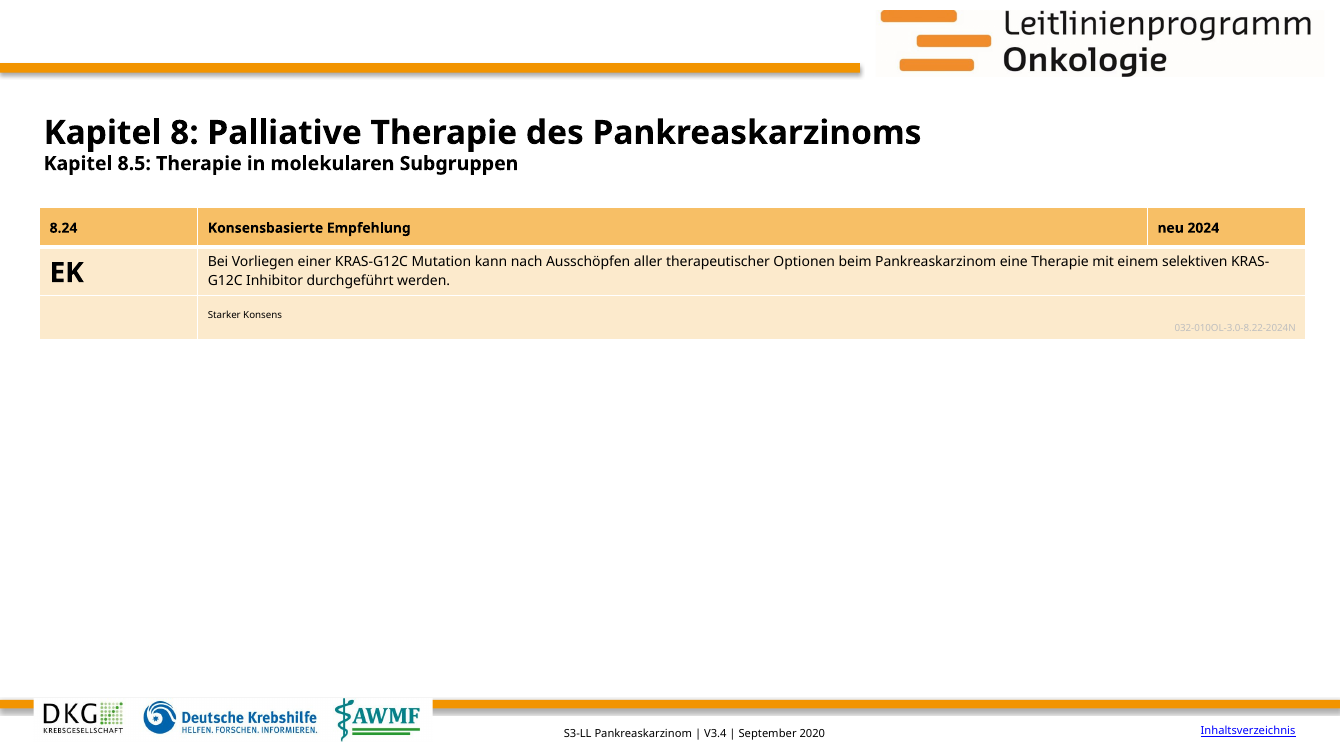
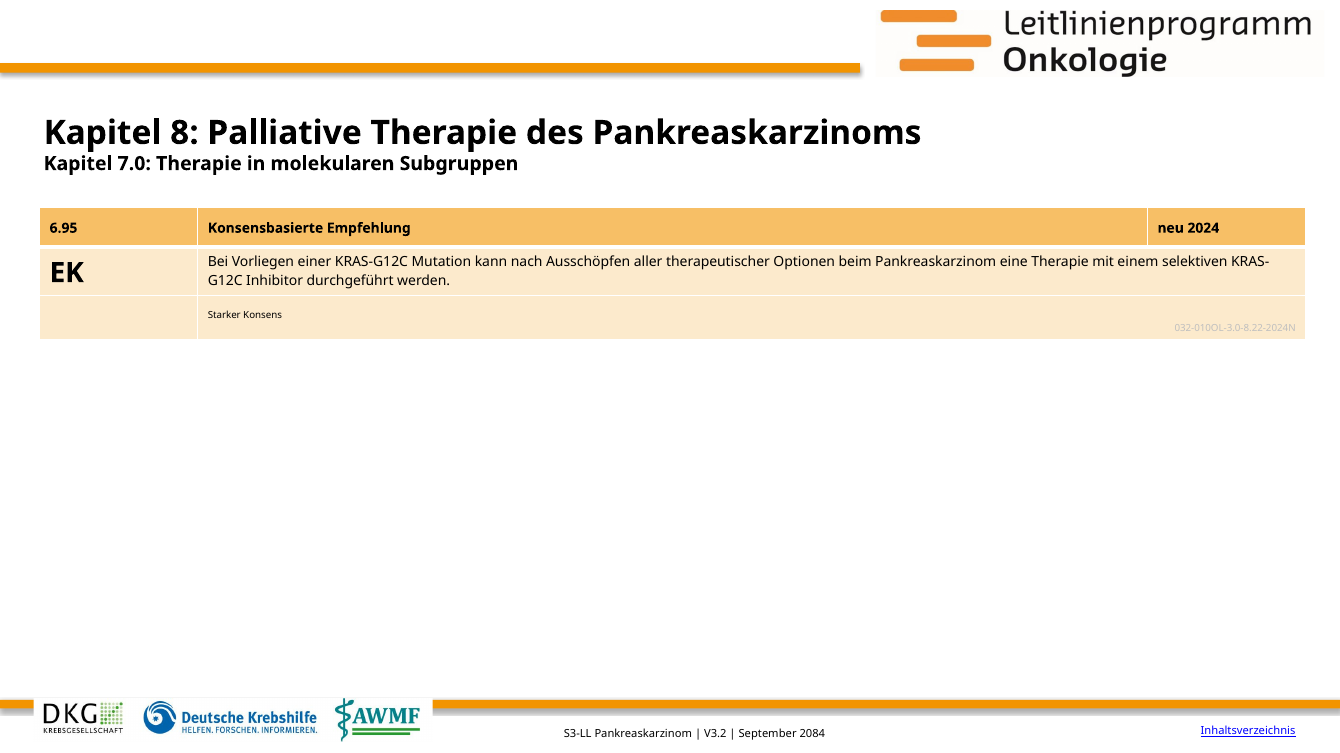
8.5: 8.5 -> 7.0 (134, 164)
8.24: 8.24 -> 6.95 (64, 228)
V3.4: V3.4 -> V3.2 (715, 735)
2020: 2020 -> 2084 (812, 735)
